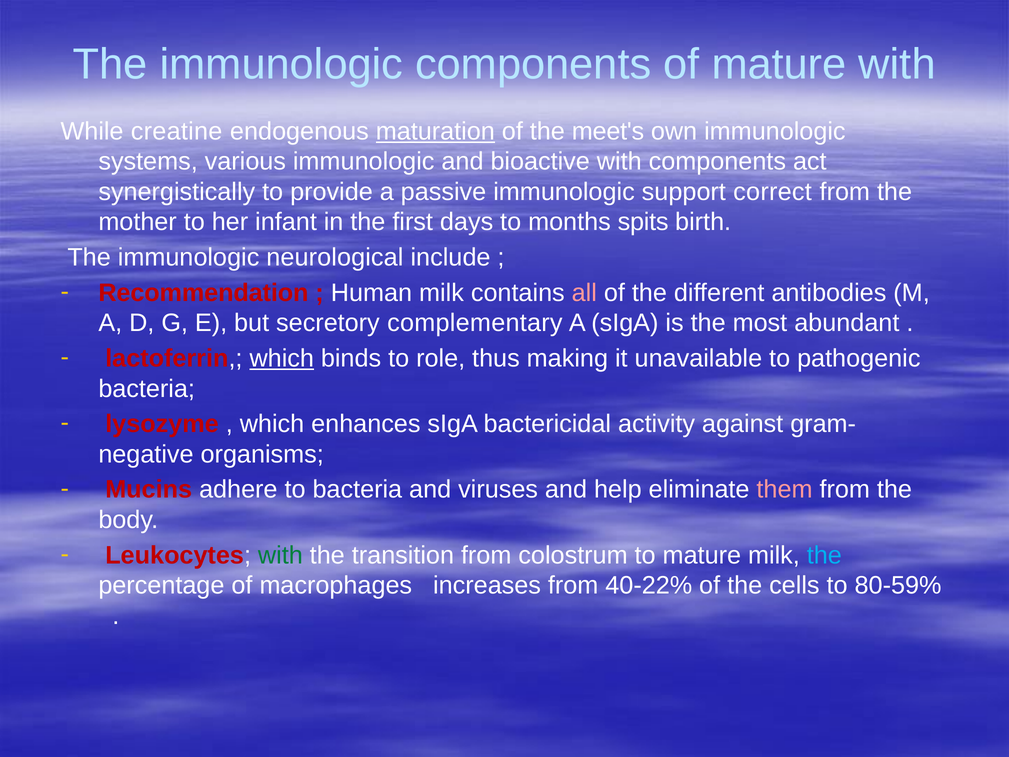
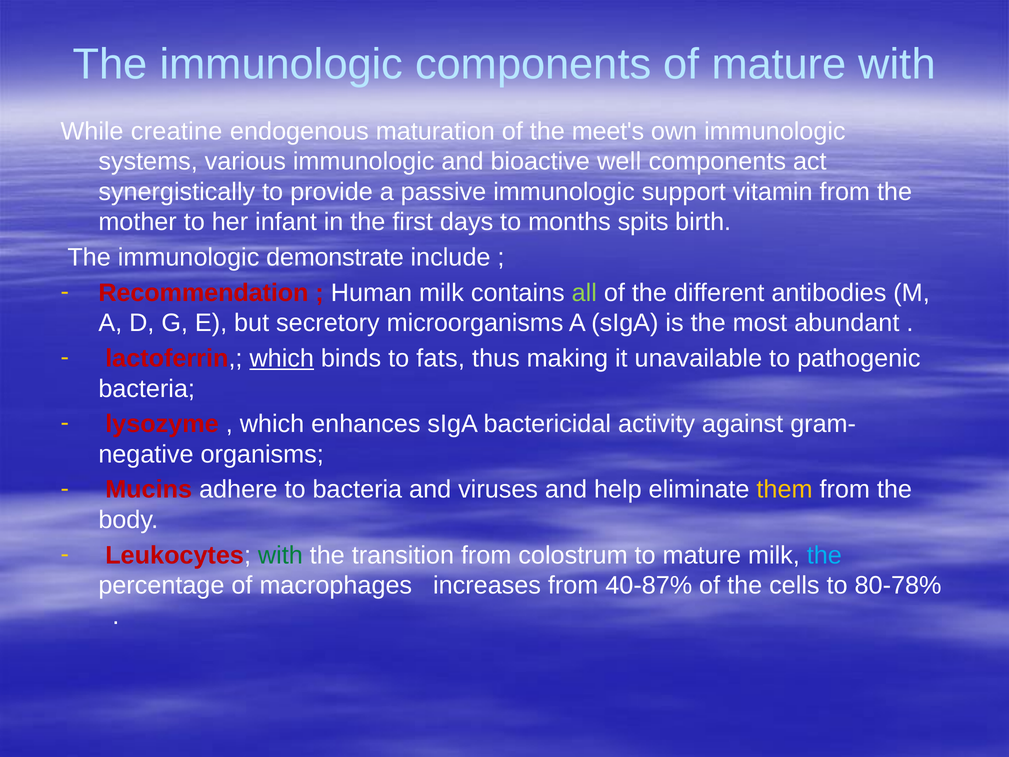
maturation underline: present -> none (435, 131)
bioactive with: with -> well (619, 162)
correct: correct -> vitamin (773, 192)
neurological: neurological -> demonstrate (335, 257)
all colour: pink -> light green (584, 293)
complementary: complementary -> microorganisms (475, 323)
role: role -> fats (441, 358)
them colour: pink -> yellow (785, 489)
40-22%: 40-22% -> 40-87% (649, 585)
80-59%: 80-59% -> 80-78% (898, 585)
